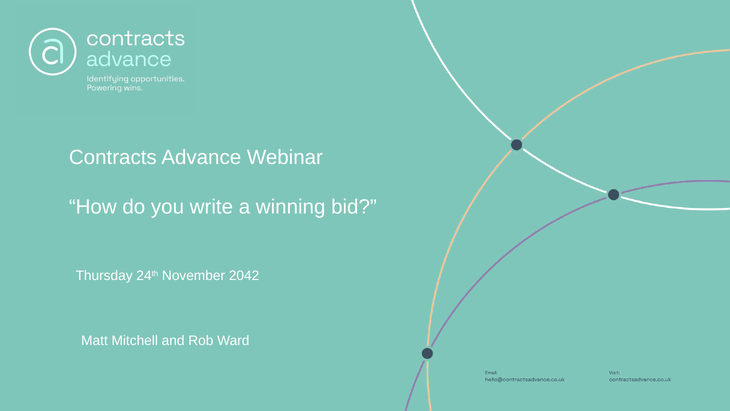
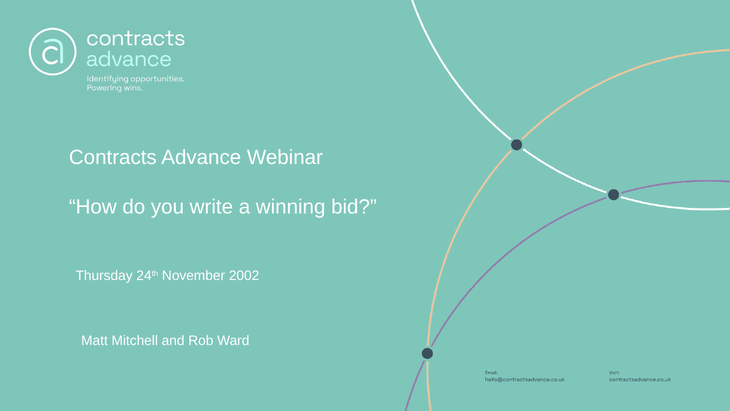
2042: 2042 -> 2002 (244, 276)
